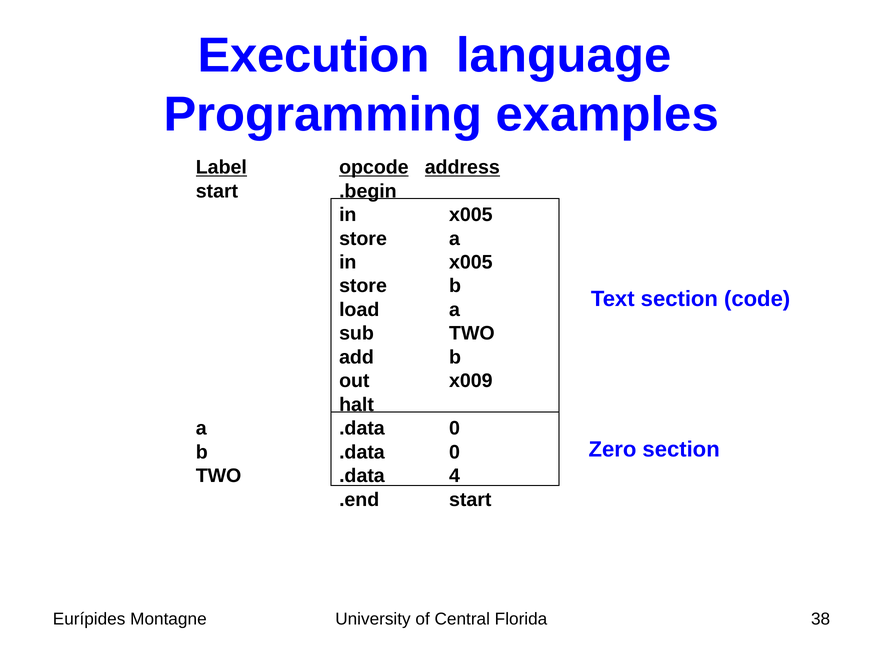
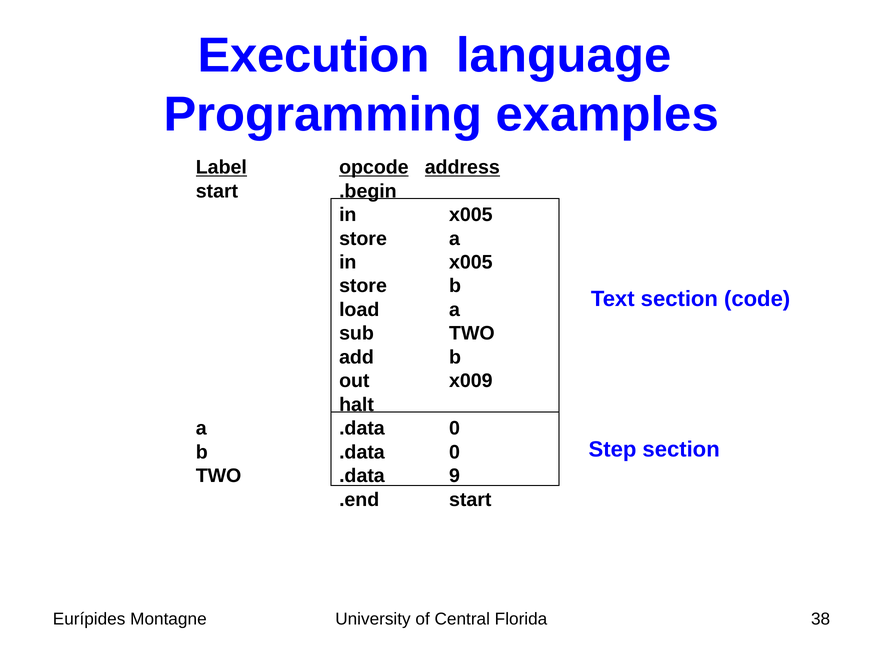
Zero: Zero -> Step (612, 450)
4: 4 -> 9 (454, 476)
